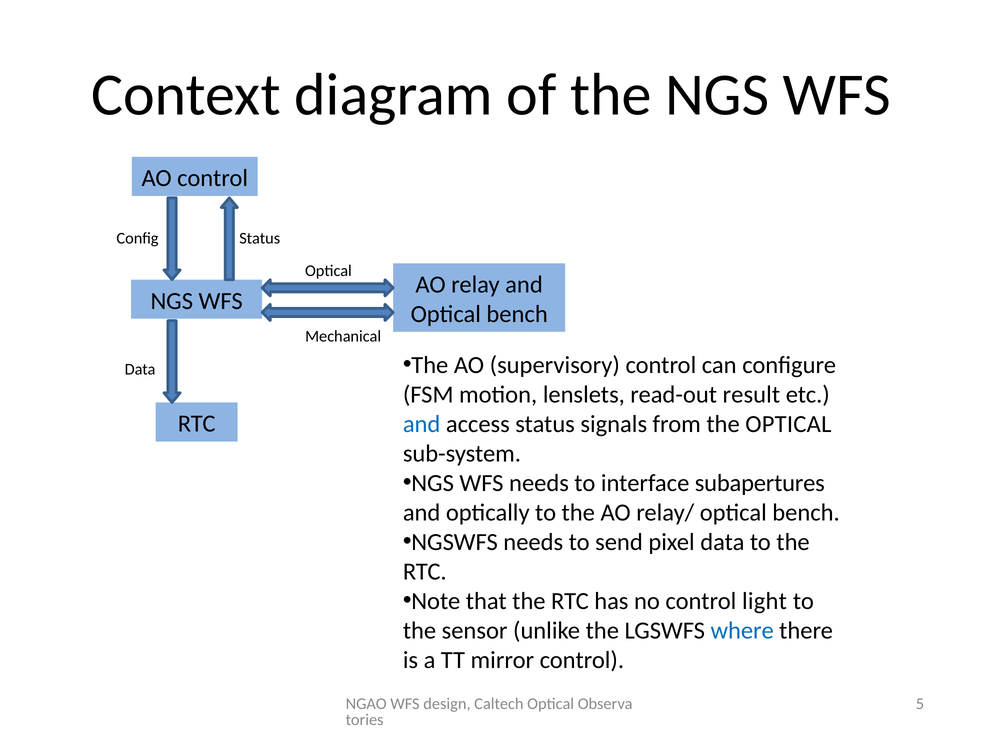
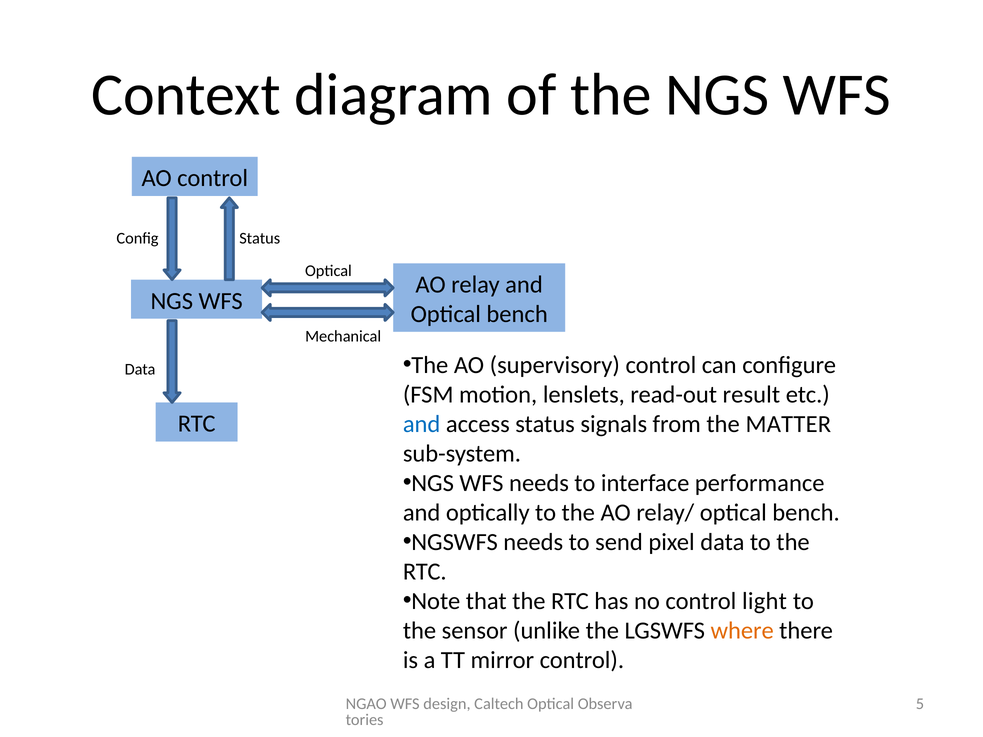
the OPTICAL: OPTICAL -> MATTER (788, 424)
subapertures: subapertures -> performance (760, 483)
where colour: blue -> orange (742, 631)
